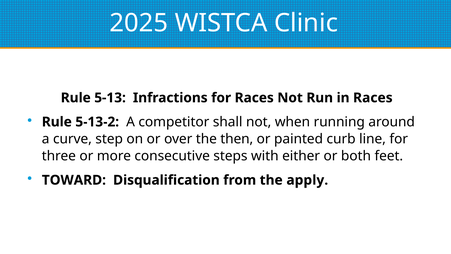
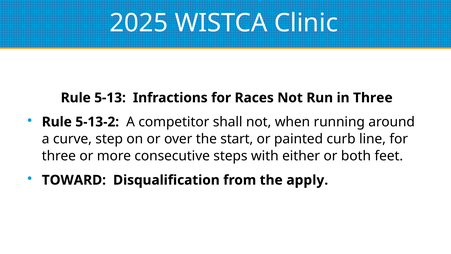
in Races: Races -> Three (373, 98)
then: then -> start (237, 139)
